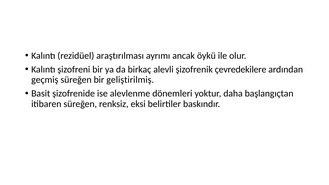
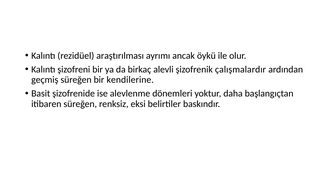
çevredekilere: çevredekilere -> çalışmalardır (240, 69)
geliştirilmiş: geliştirilmiş -> kendilerine (130, 80)
